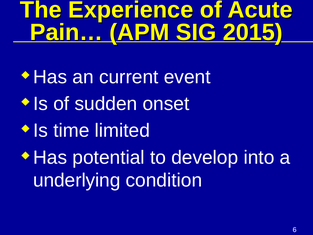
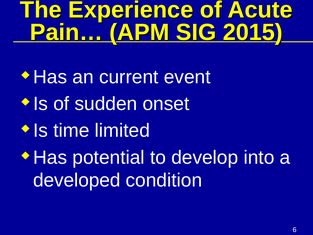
underlying: underlying -> developed (77, 180)
